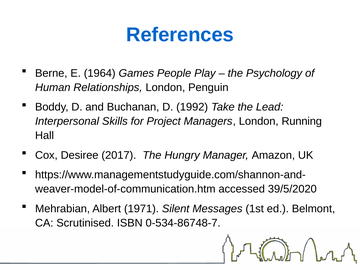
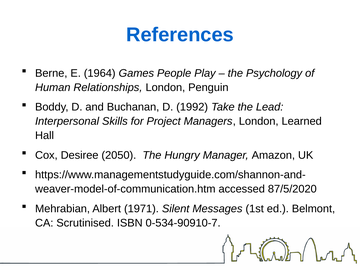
Running: Running -> Learned (302, 121)
2017: 2017 -> 2050 (119, 155)
39/5/2020: 39/5/2020 -> 87/5/2020 (292, 189)
0-534-86748-7: 0-534-86748-7 -> 0-534-90910-7 (183, 223)
